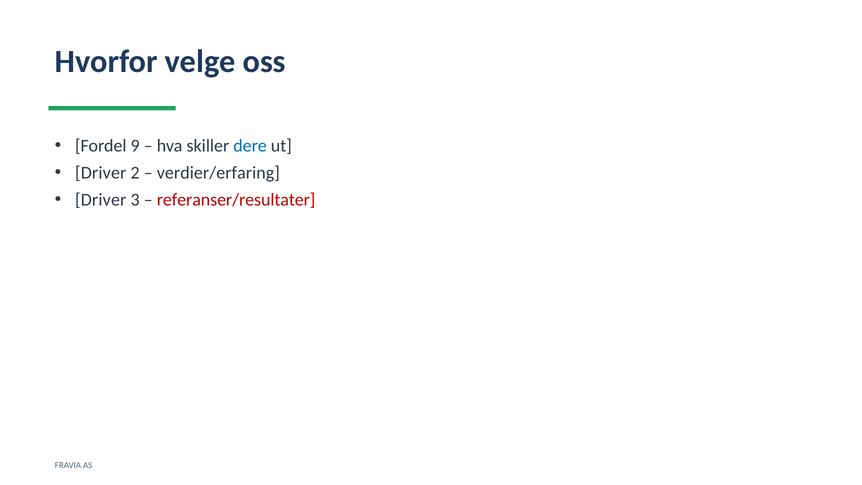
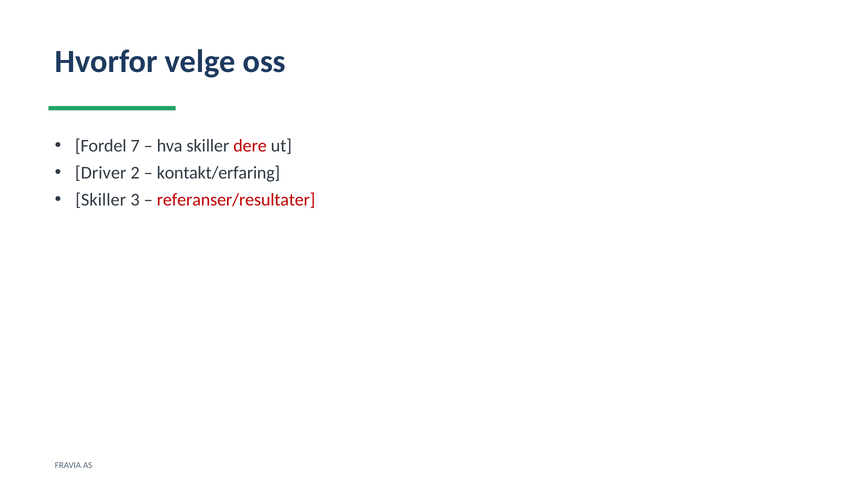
9: 9 -> 7 (135, 146)
dere colour: blue -> red (250, 146)
verdier/erfaring: verdier/erfaring -> kontakt/erfaring (218, 173)
Driver: Driver -> Skiller (101, 200)
